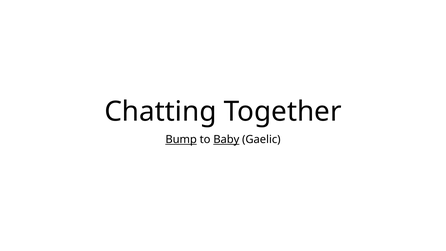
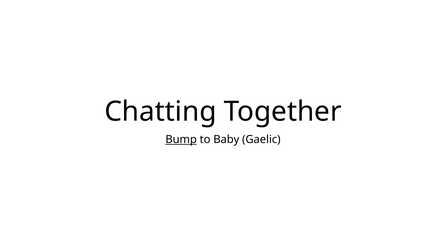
Baby underline: present -> none (226, 139)
